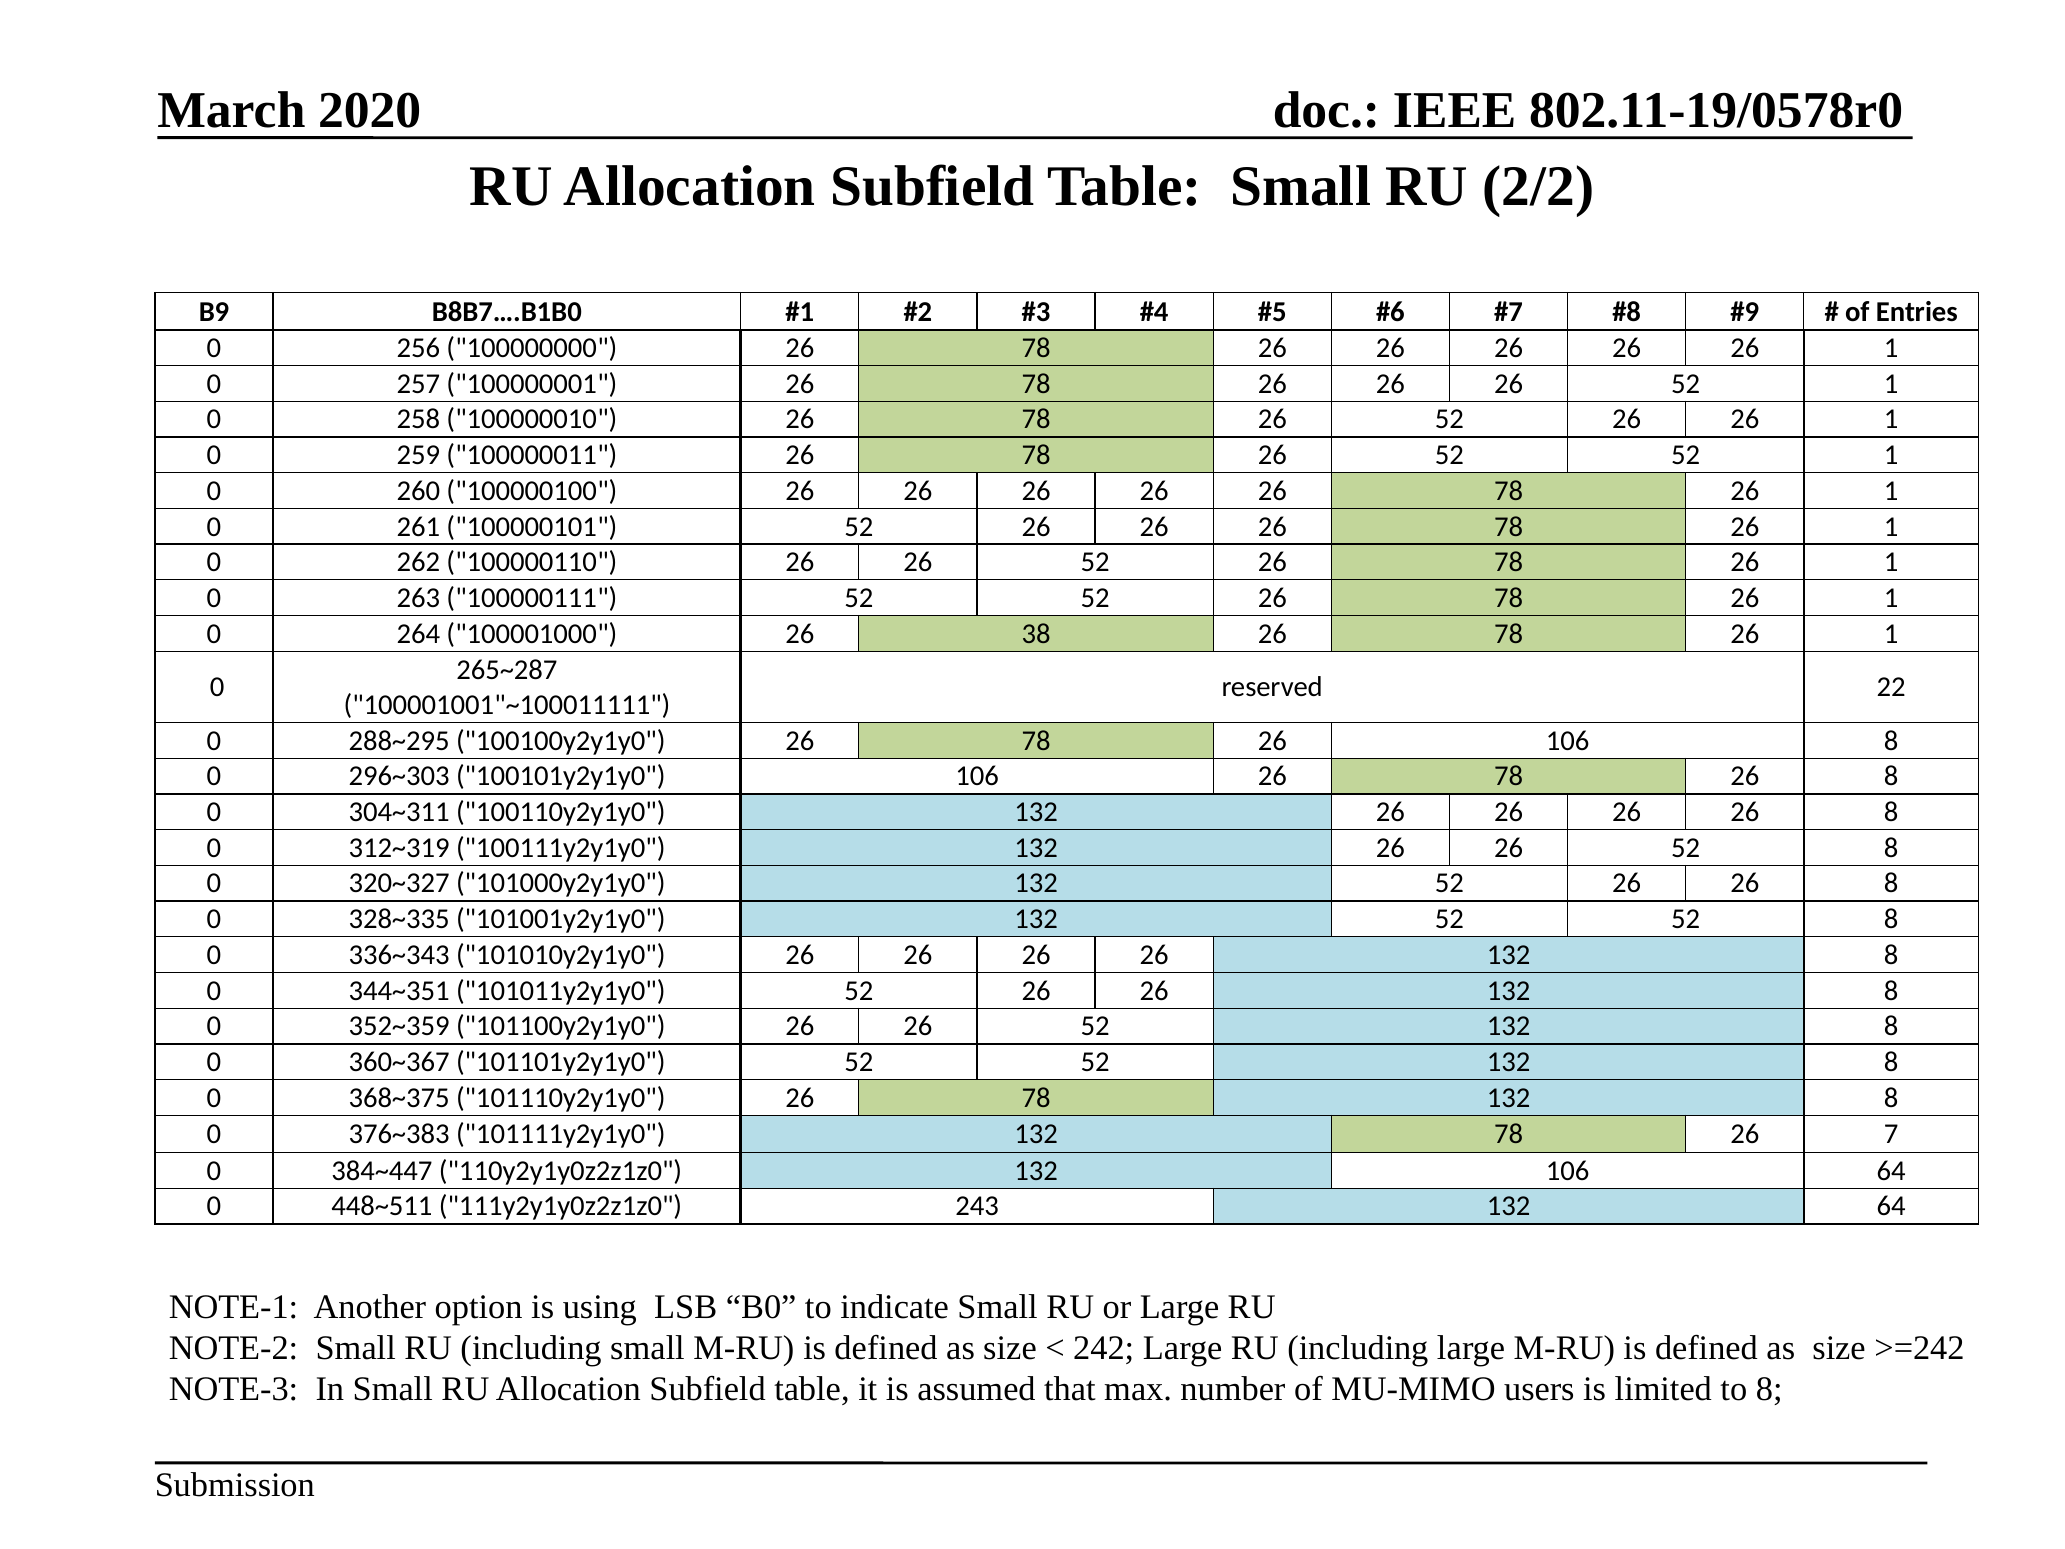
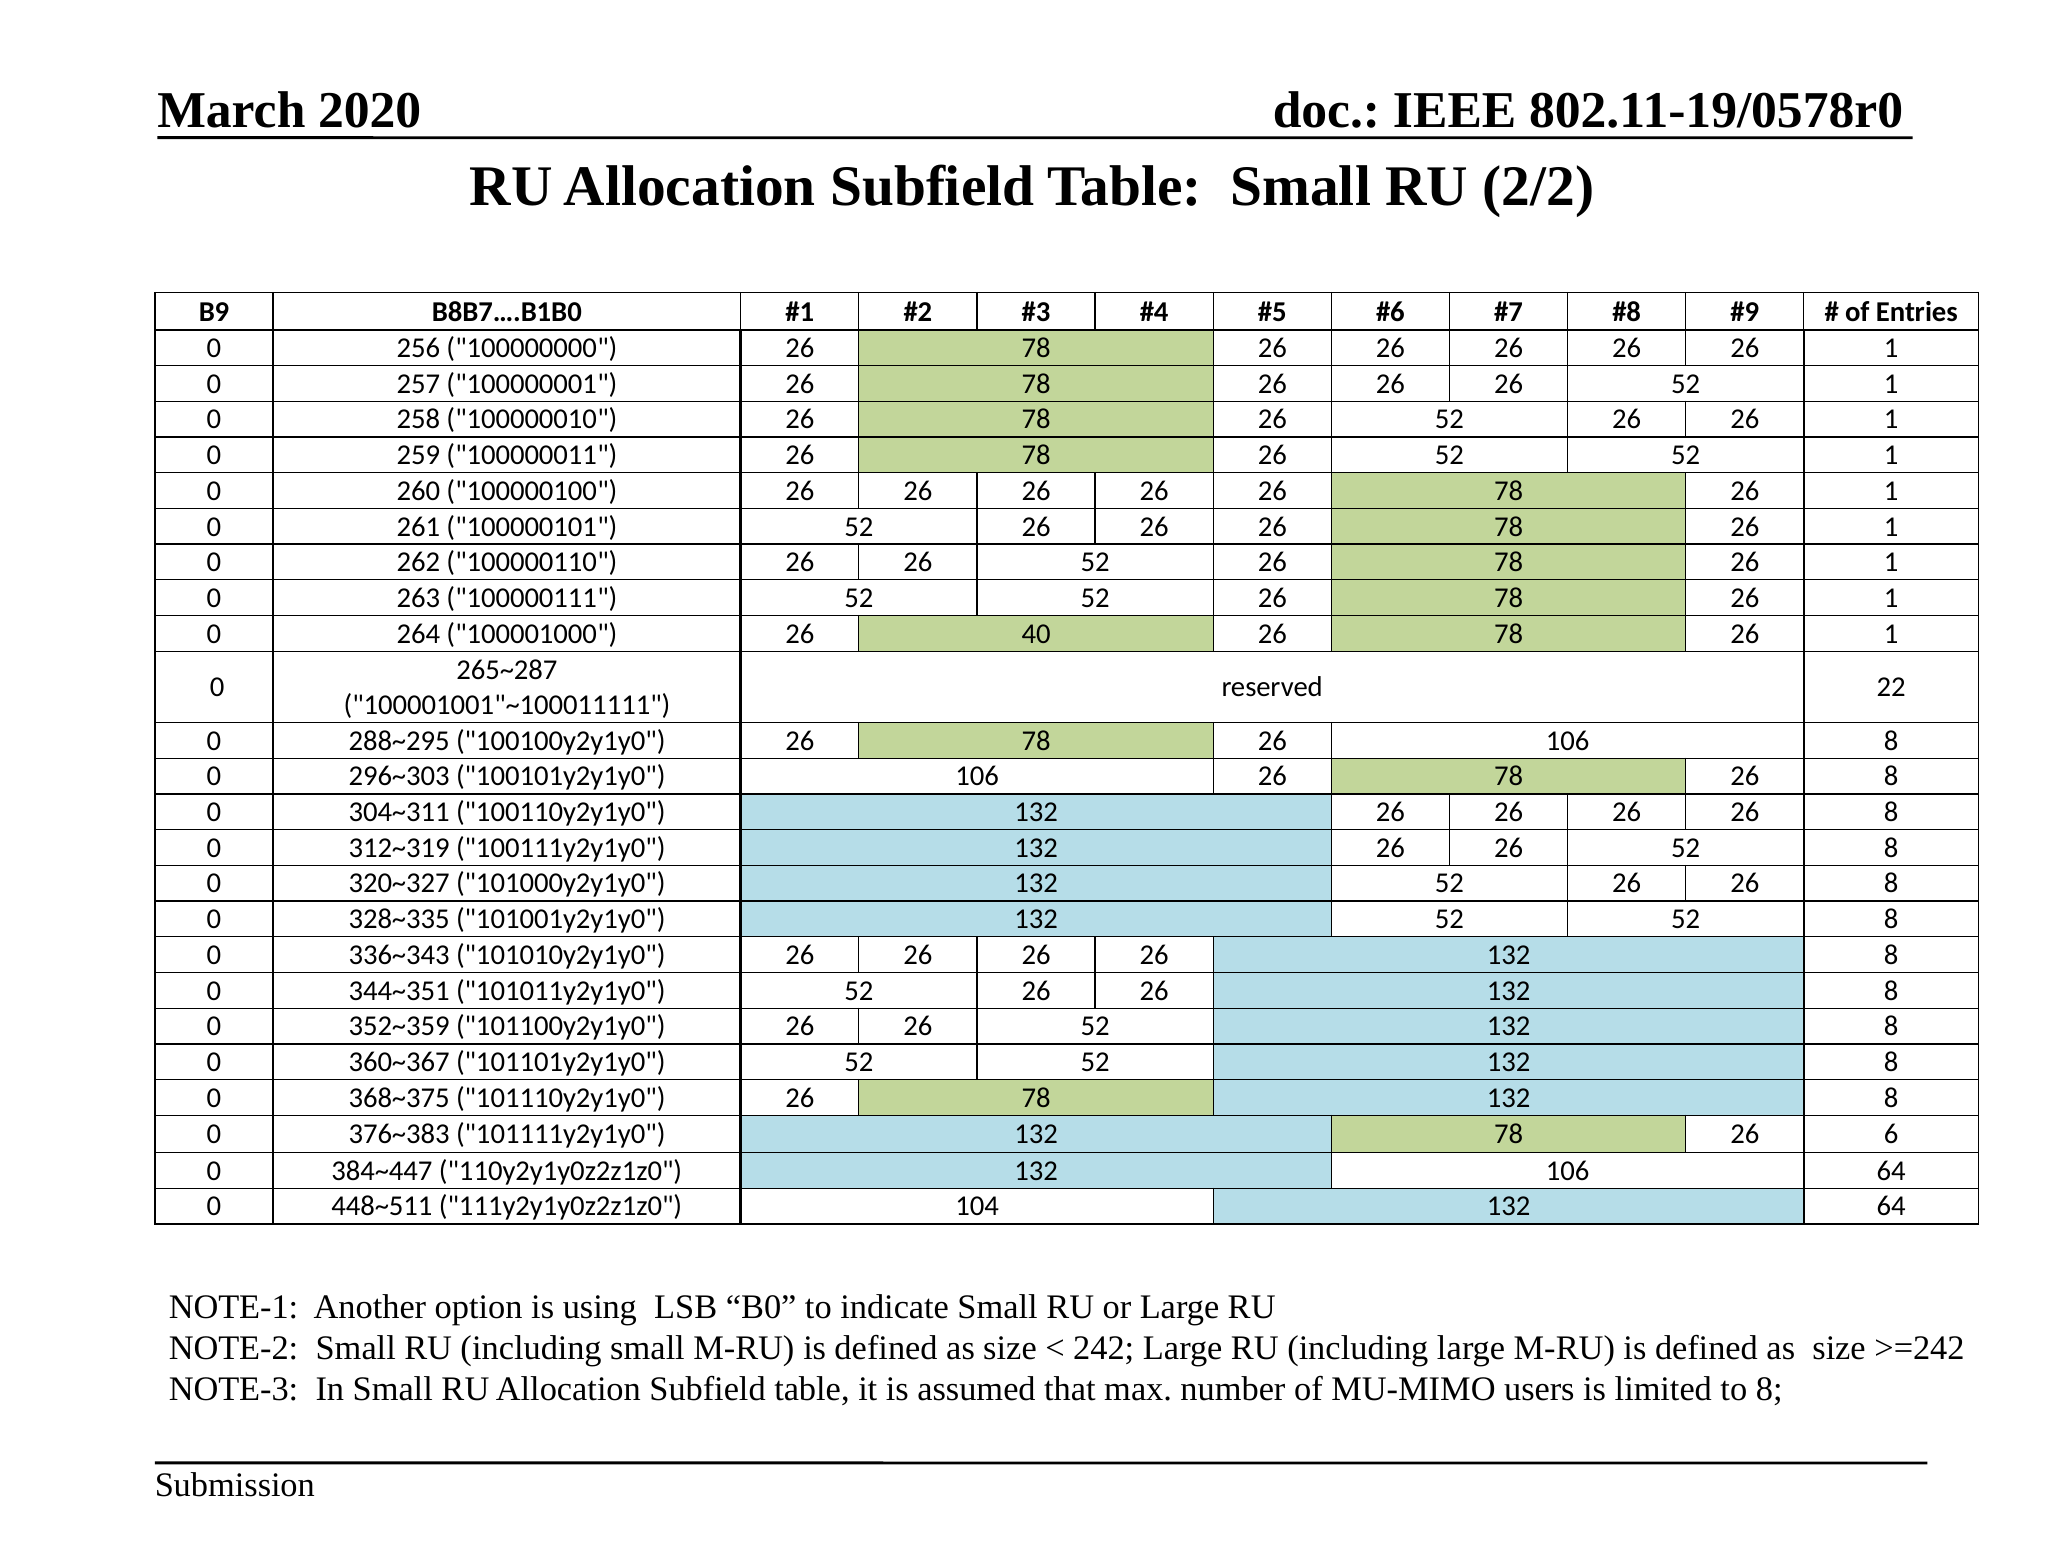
38: 38 -> 40 (1036, 634)
7: 7 -> 6 (1891, 1134)
243: 243 -> 104 (977, 1206)
